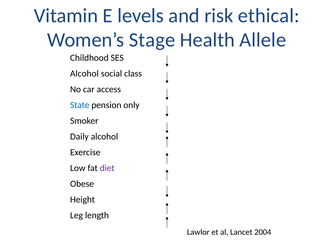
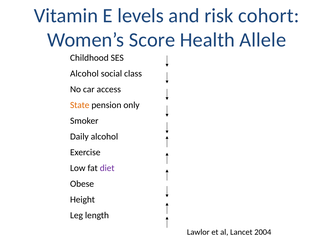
ethical: ethical -> cohort (269, 16)
Stage: Stage -> Score (152, 40)
State colour: blue -> orange (80, 105)
